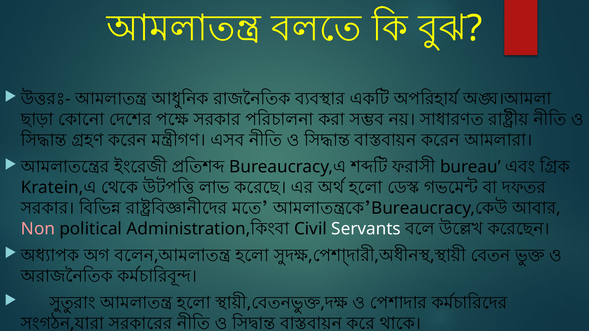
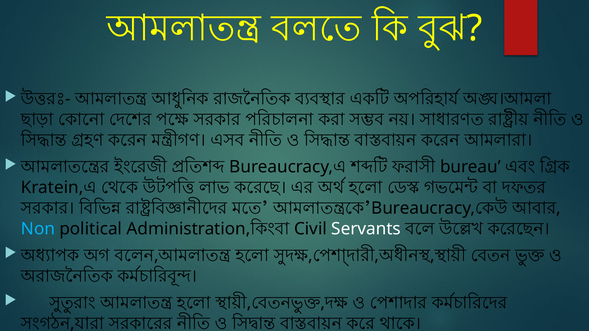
Non colour: pink -> light blue (38, 229)
